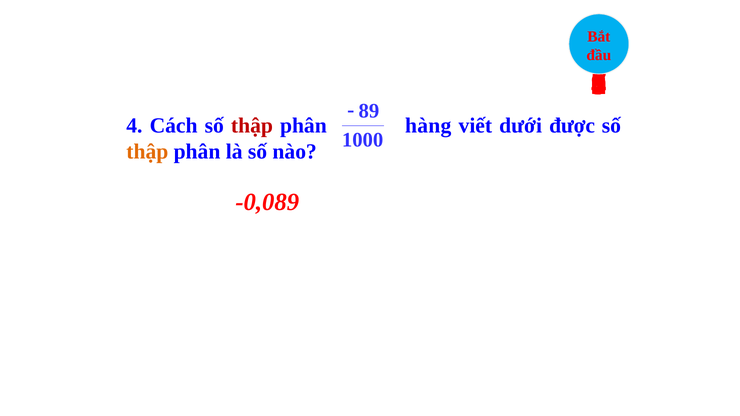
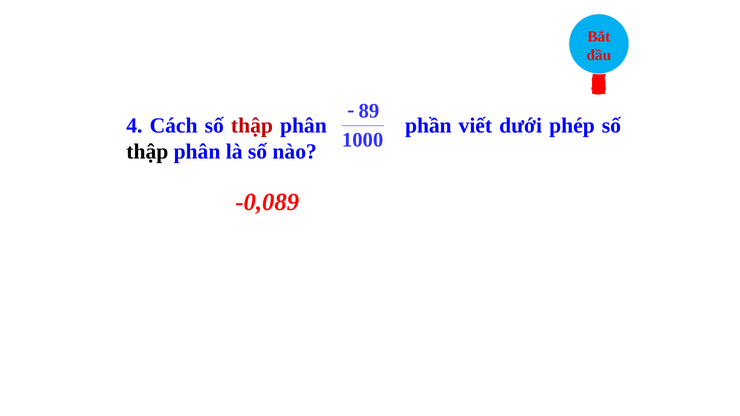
hàng: hàng -> phần (428, 126)
được: được -> phép (572, 126)
thập colour: orange -> black (147, 152)
